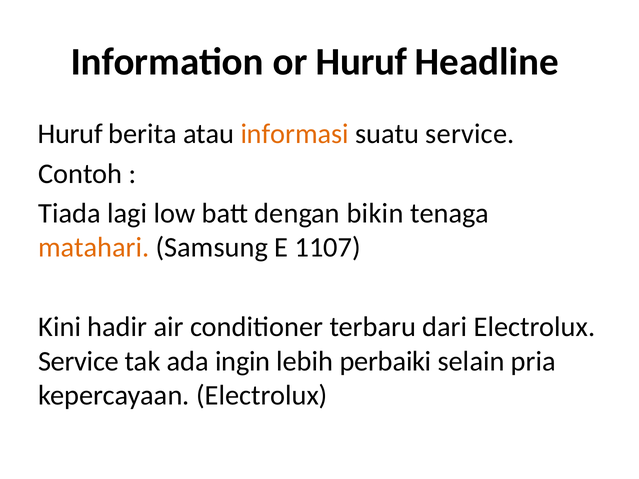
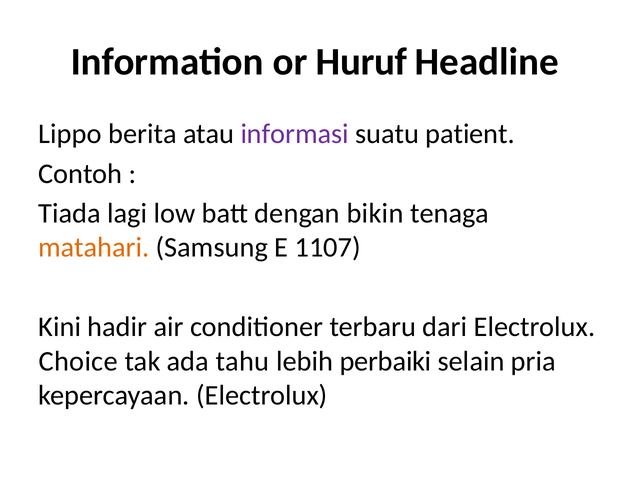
Huruf: Huruf -> Lippo (70, 134)
informasi colour: orange -> purple (295, 134)
suatu service: service -> patient (470, 134)
Service: Service -> Choice (78, 361)
ingin: ingin -> tahu (242, 361)
